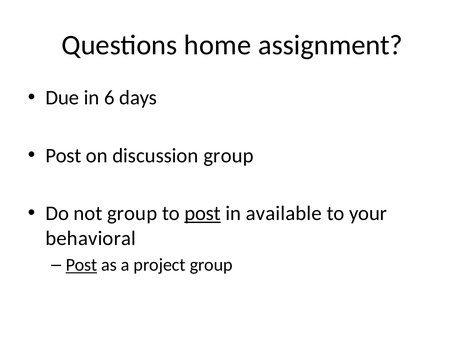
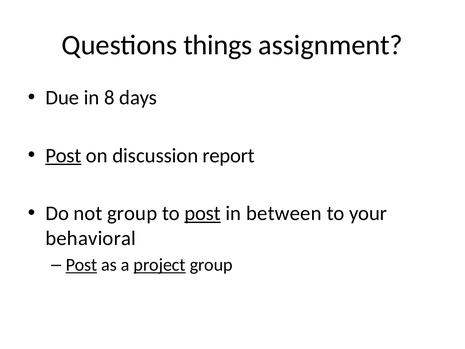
home: home -> things (218, 45)
6: 6 -> 8 (109, 98)
Post underline: none -> present (63, 155)
discussion group: group -> report (229, 155)
available: available -> between (284, 213)
project underline: none -> present (160, 265)
